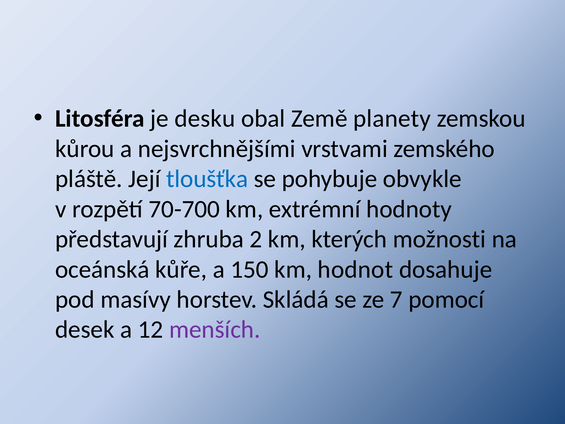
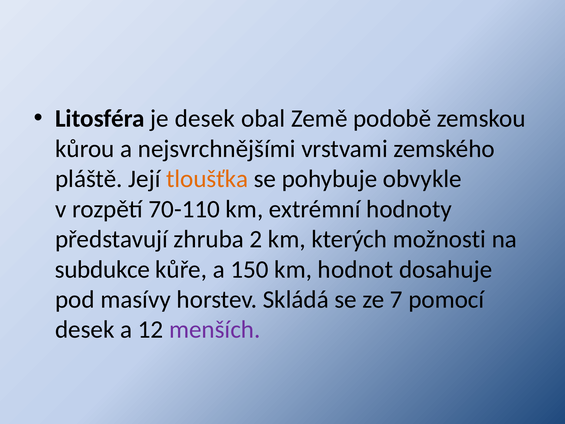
je desku: desku -> desek (205, 119)
planety: planety -> podobě (392, 119)
tloušťka colour: blue -> orange (207, 179)
70-700: 70-700 -> 70-110 (184, 209)
oceánská: oceánská -> subdukce (102, 269)
